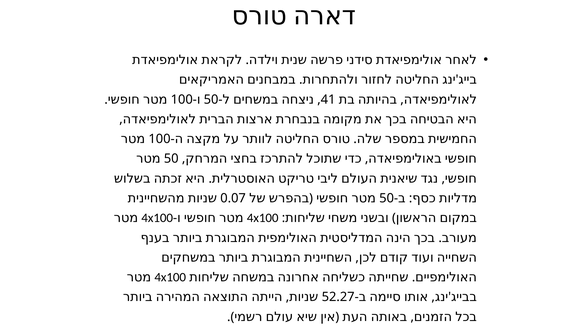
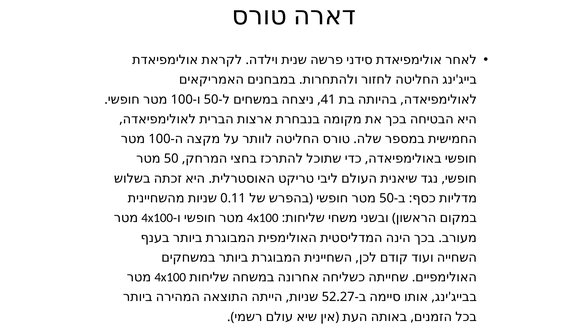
0.07: 0.07 -> 0.11 (233, 198)
